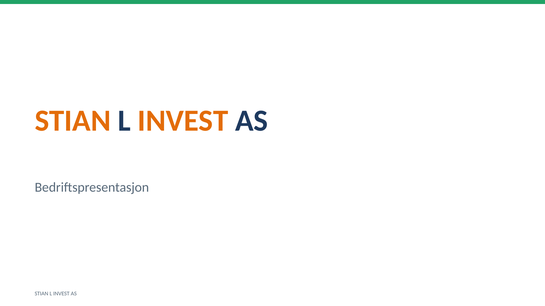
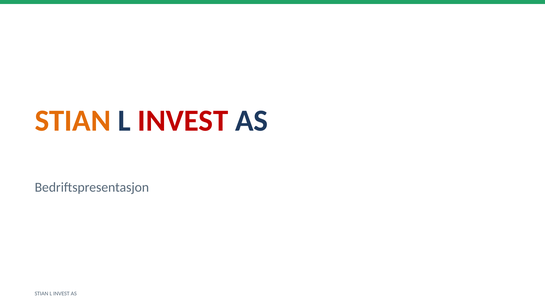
INVEST colour: orange -> red (183, 121)
